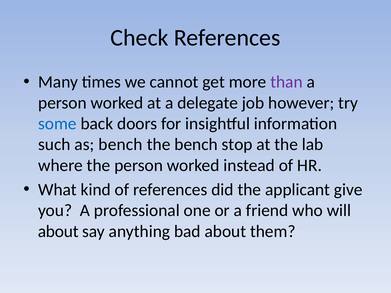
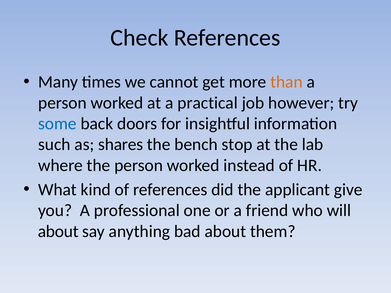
than colour: purple -> orange (286, 82)
delegate: delegate -> practical (208, 103)
as bench: bench -> shares (121, 145)
